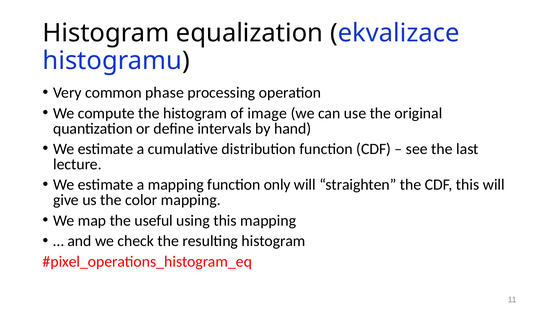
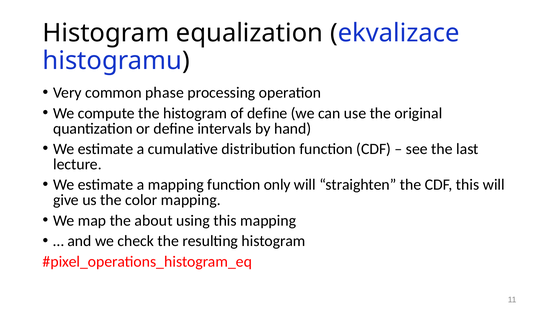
of image: image -> define (267, 113)
useful: useful -> about (154, 221)
